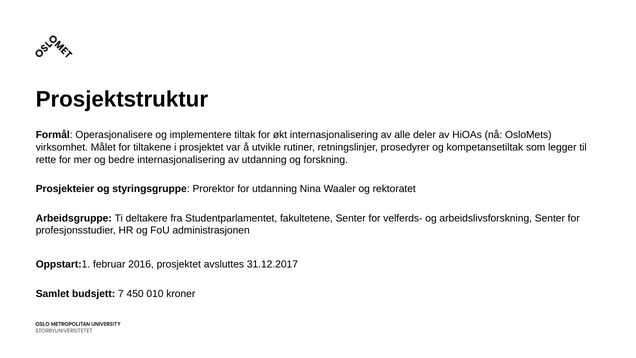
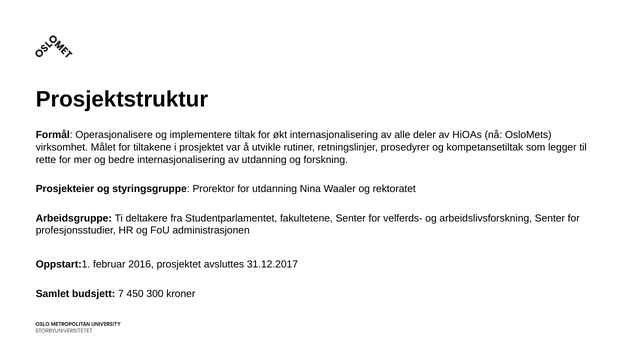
010: 010 -> 300 (155, 293)
